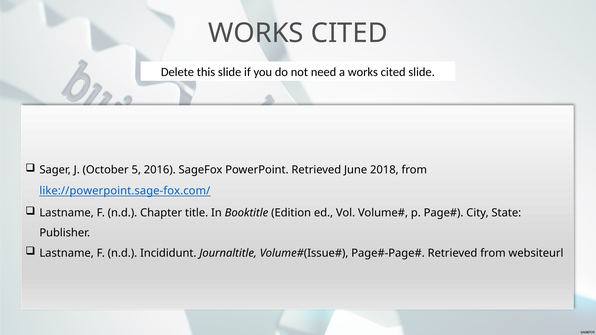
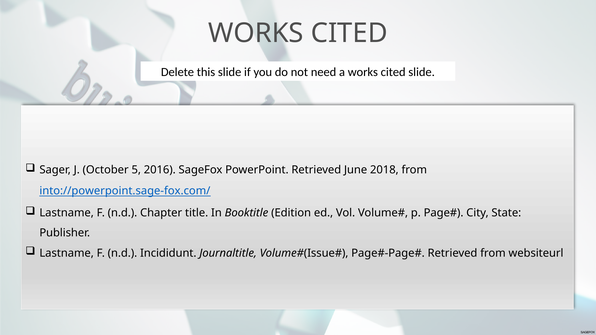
like://powerpoint.sage-fox.com/: like://powerpoint.sage-fox.com/ -> into://powerpoint.sage-fox.com/ (125, 191)
